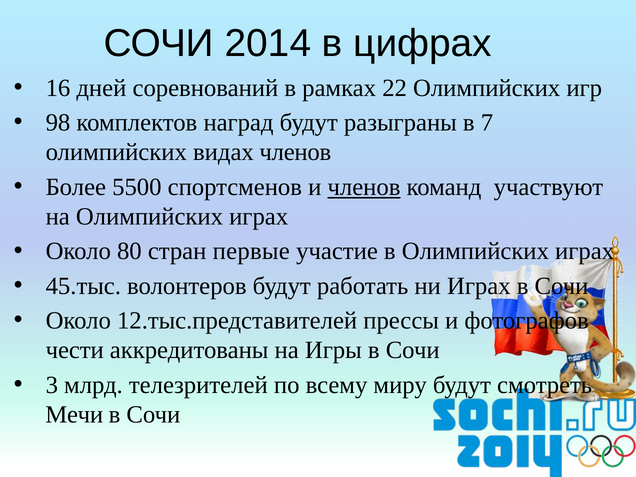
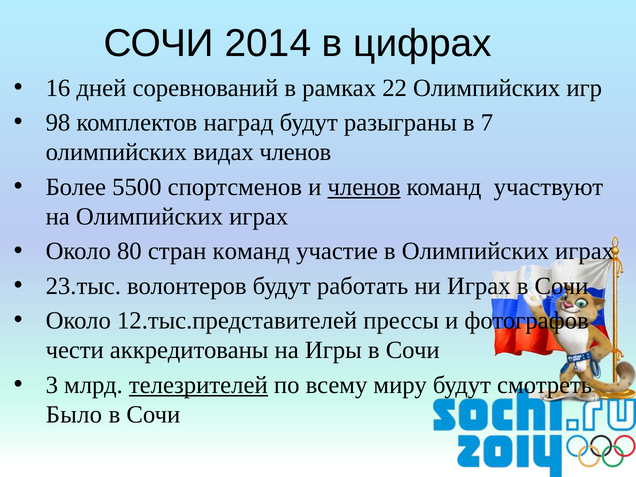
стран первые: первые -> команд (251, 251)
45.тыс: 45.тыс -> 23.тыс (83, 286)
телезрителей underline: none -> present (198, 385)
Мечи: Мечи -> Было (74, 415)
